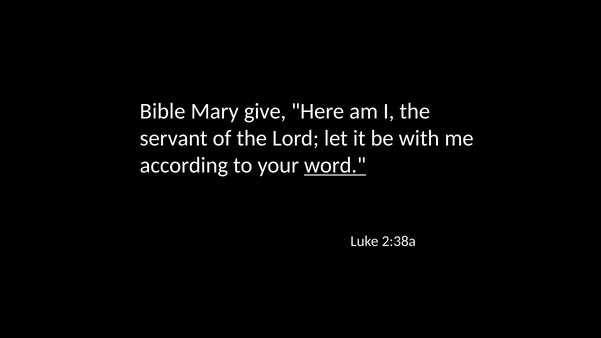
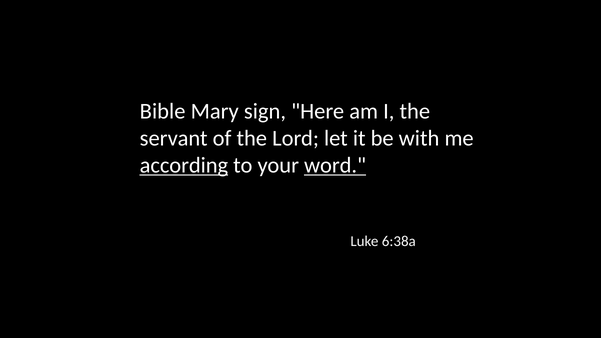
give: give -> sign (265, 111)
according underline: none -> present (184, 165)
2:38a: 2:38a -> 6:38a (399, 241)
